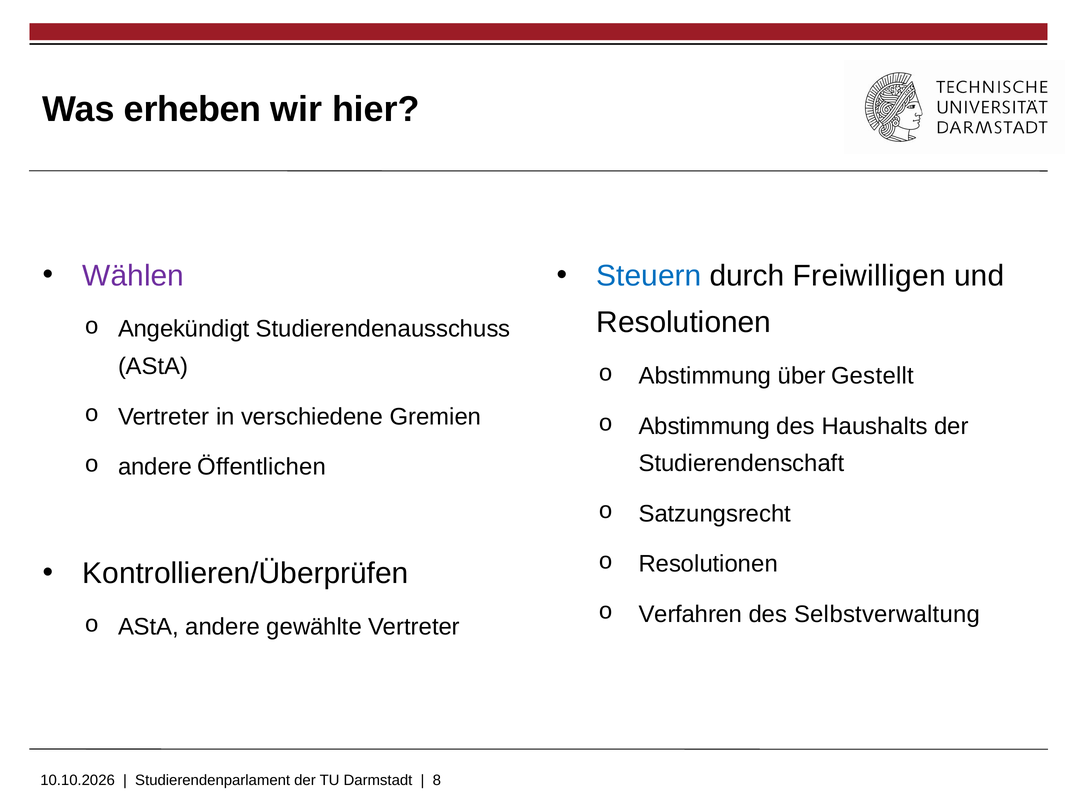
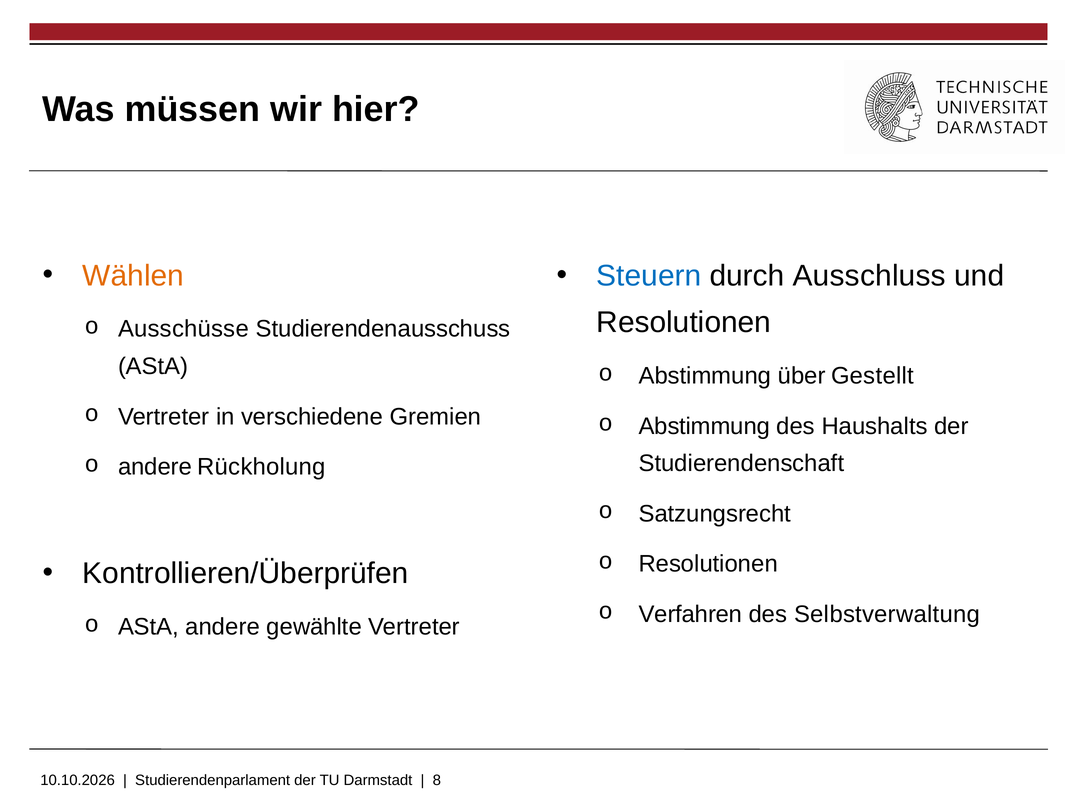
erheben: erheben -> müssen (192, 109)
Wählen colour: purple -> orange (133, 276)
Freiwilligen: Freiwilligen -> Ausschluss (869, 276)
Angekündigt: Angekündigt -> Ausschüsse (183, 329)
Öffentlichen: Öffentlichen -> Rückholung (262, 467)
